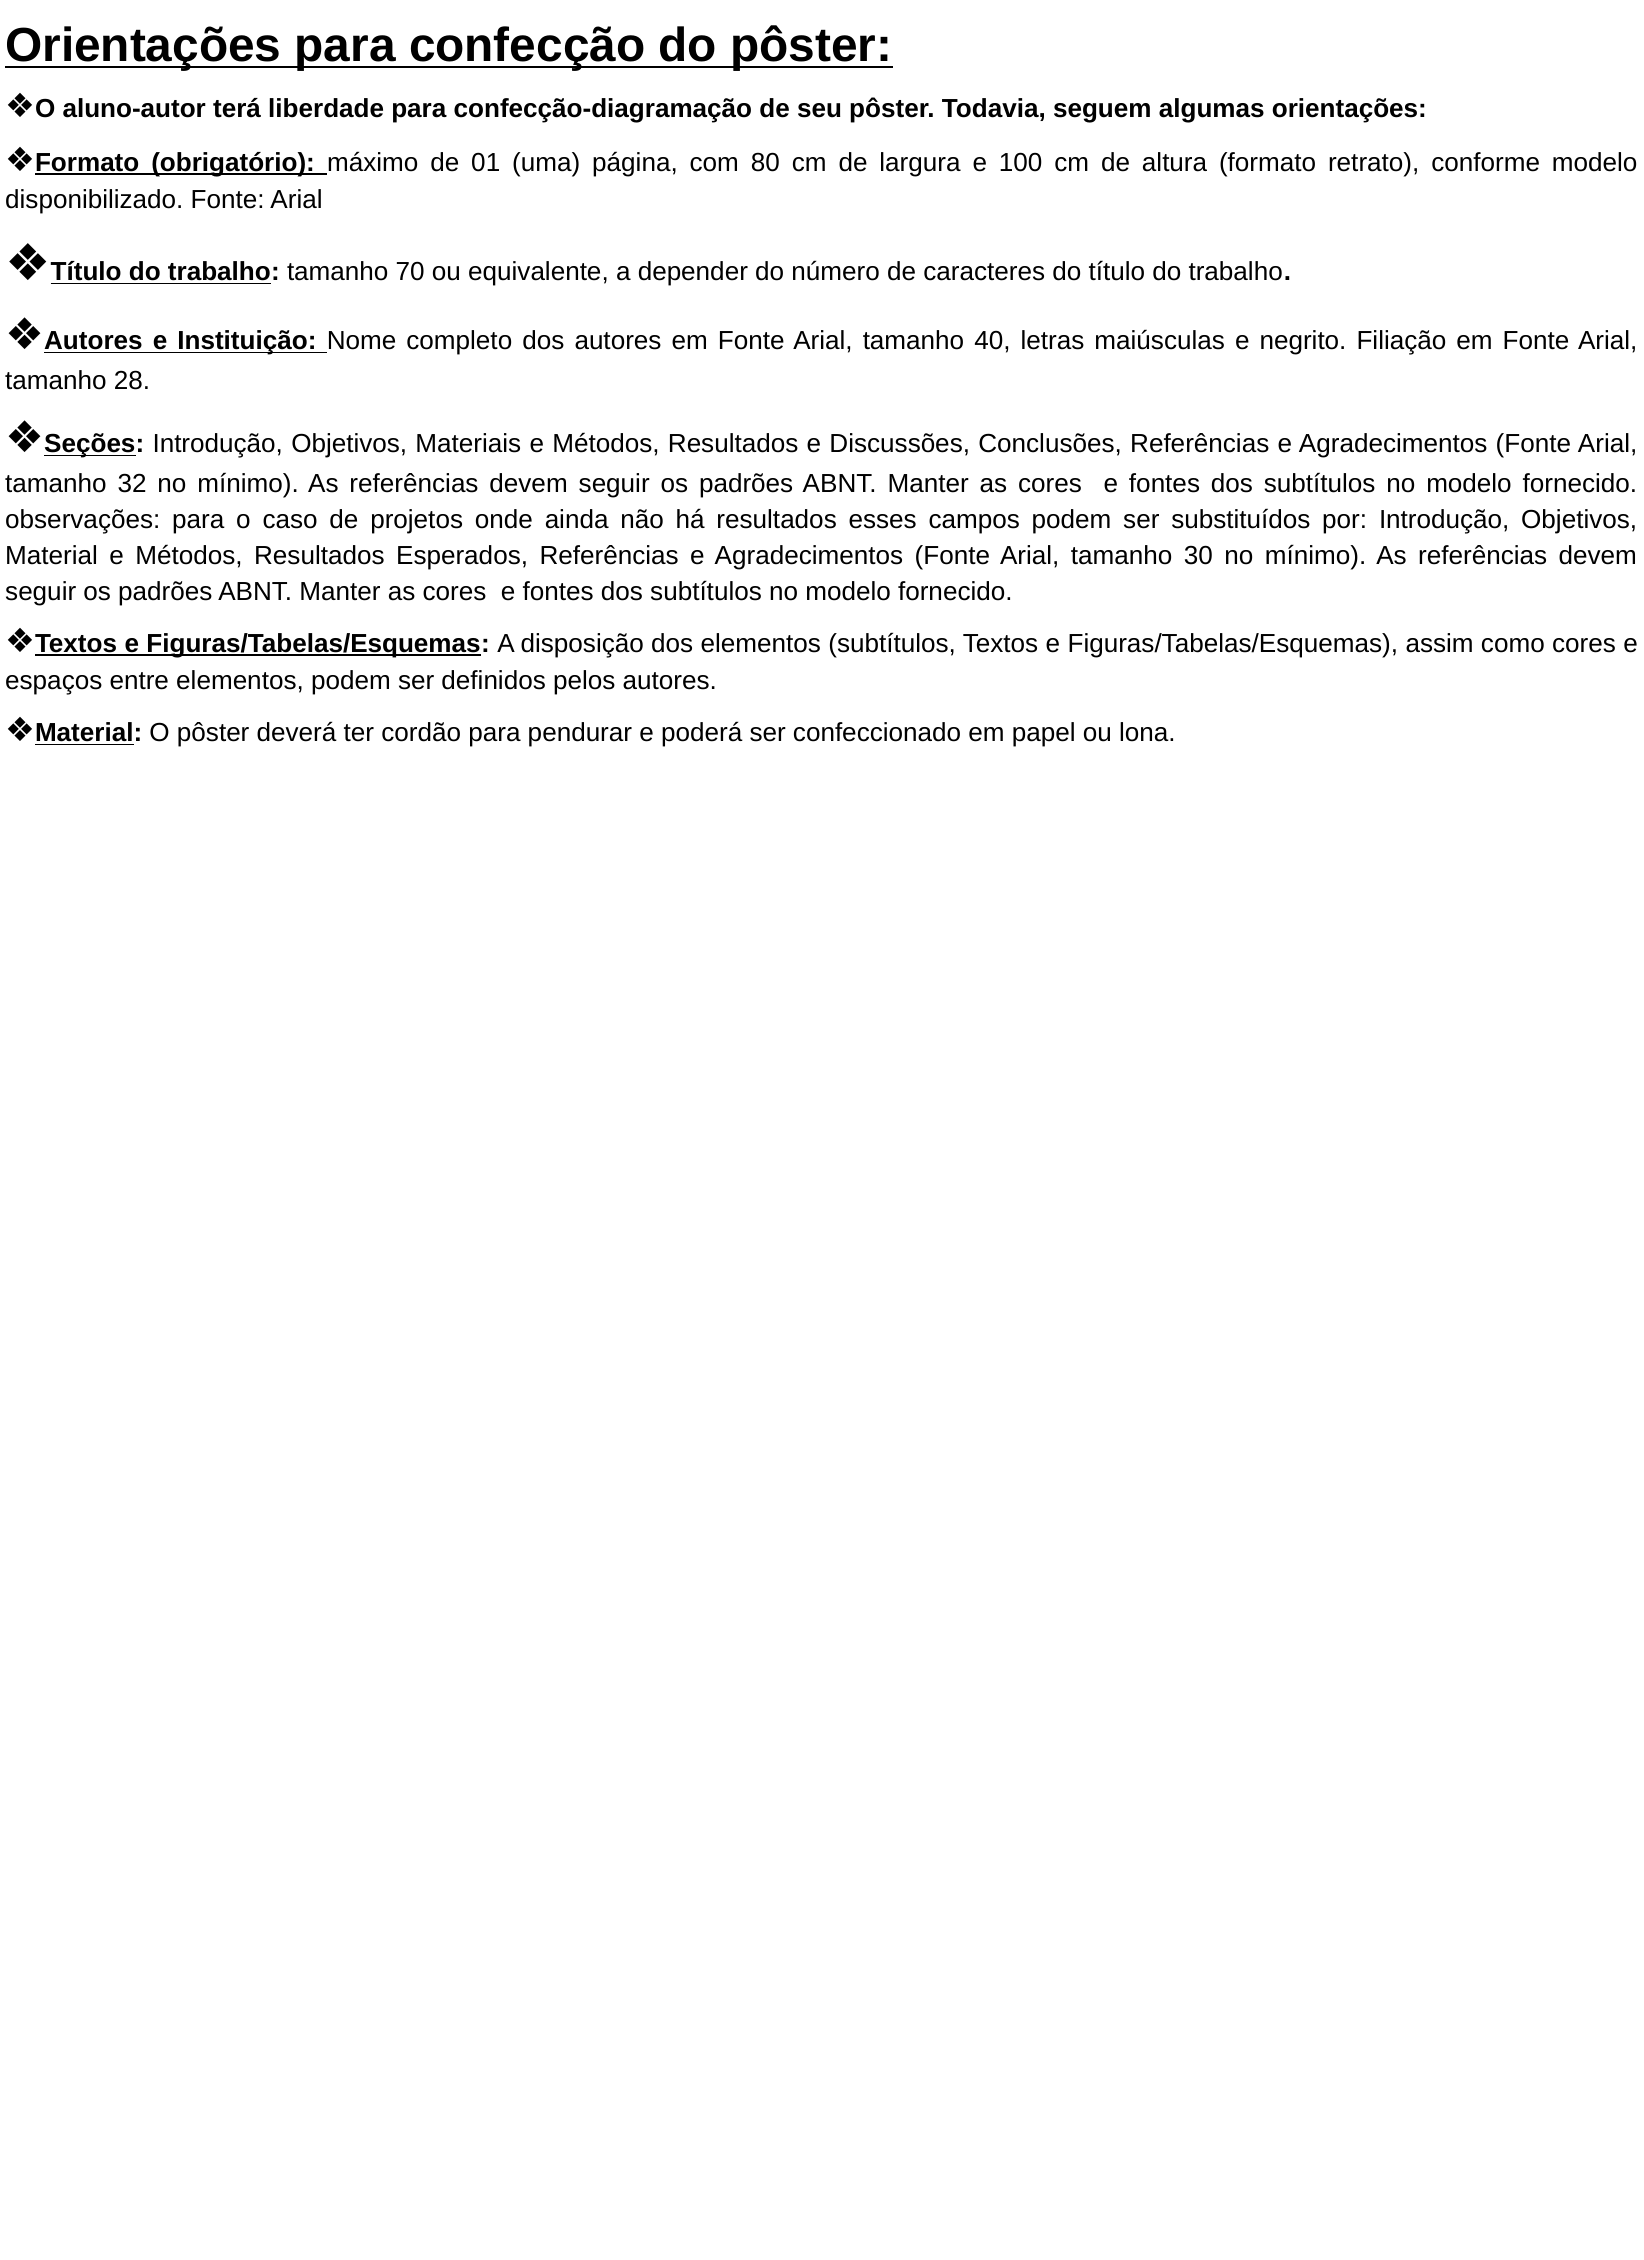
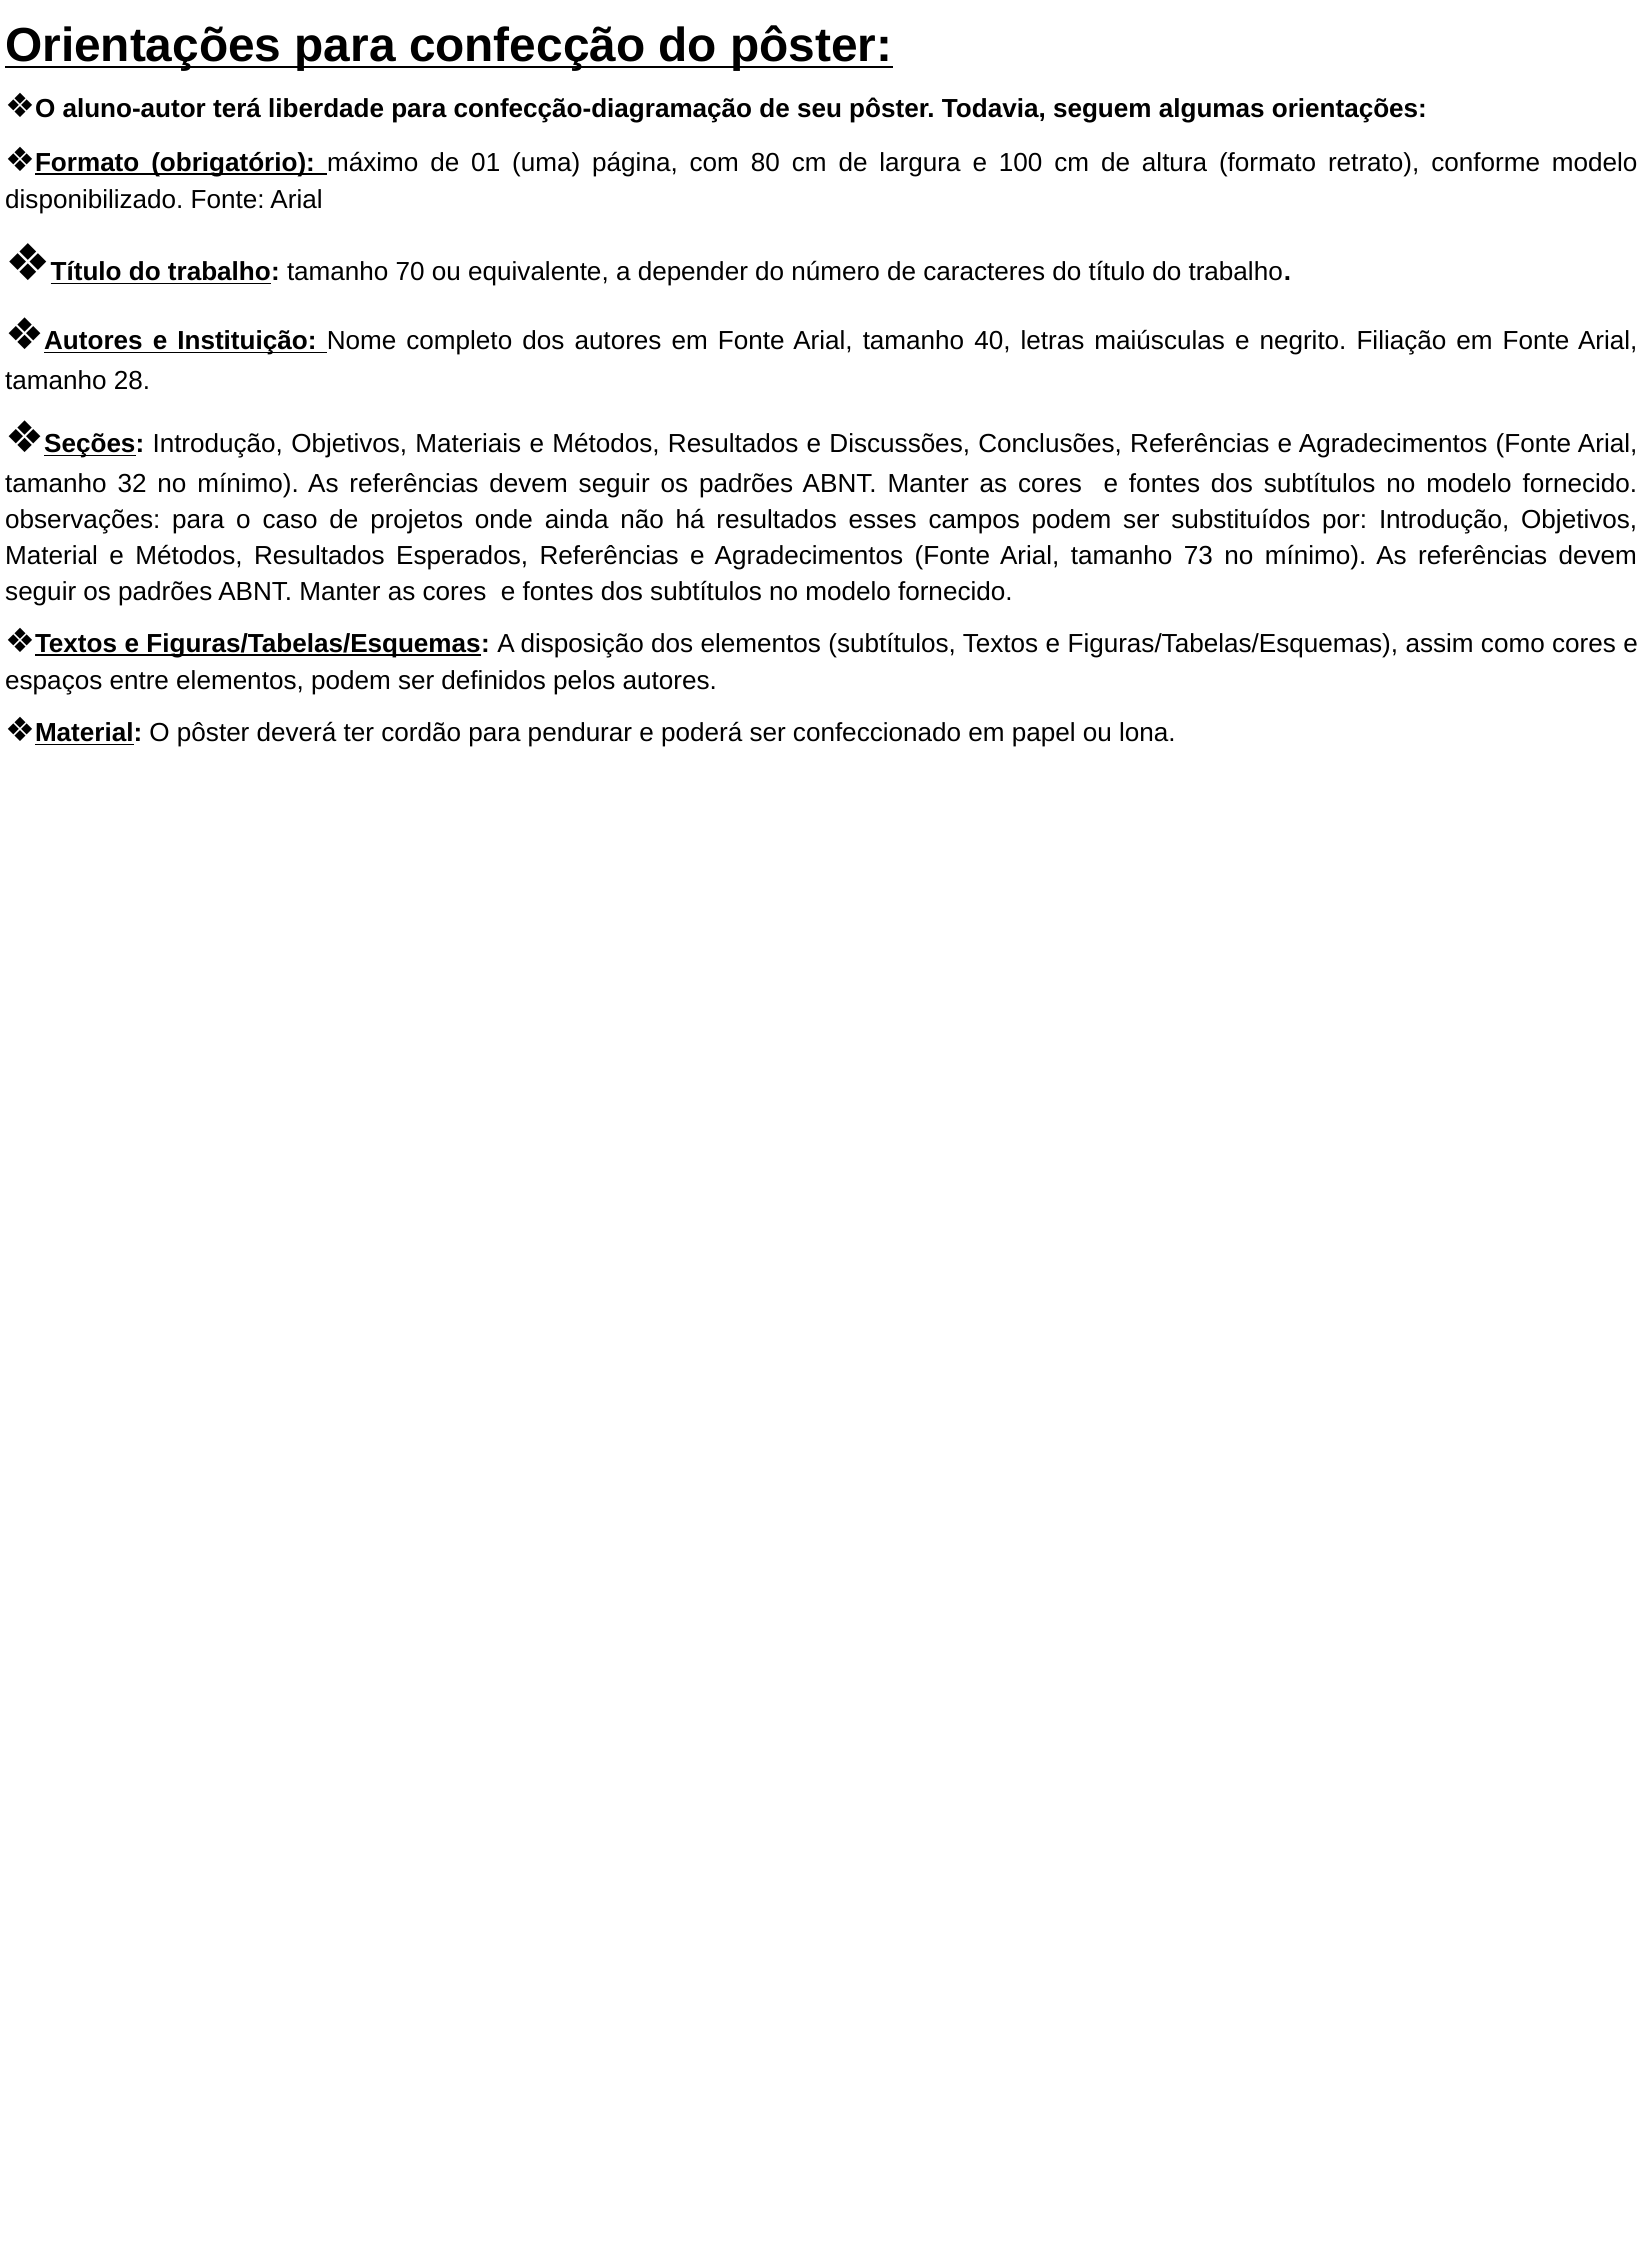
30: 30 -> 73 (1198, 556)
